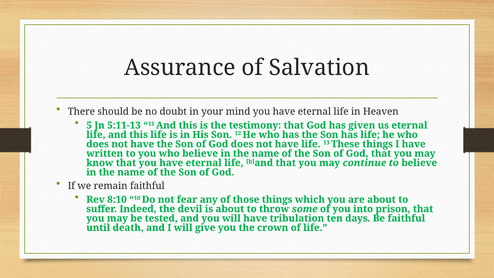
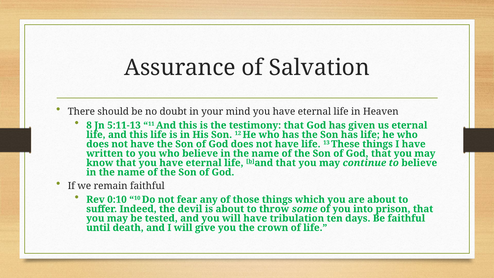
5: 5 -> 8 (89, 125)
8:10: 8:10 -> 0:10 (117, 199)
